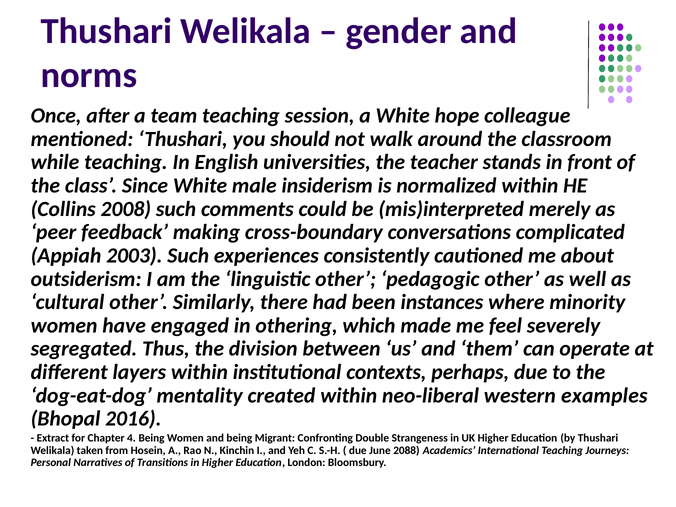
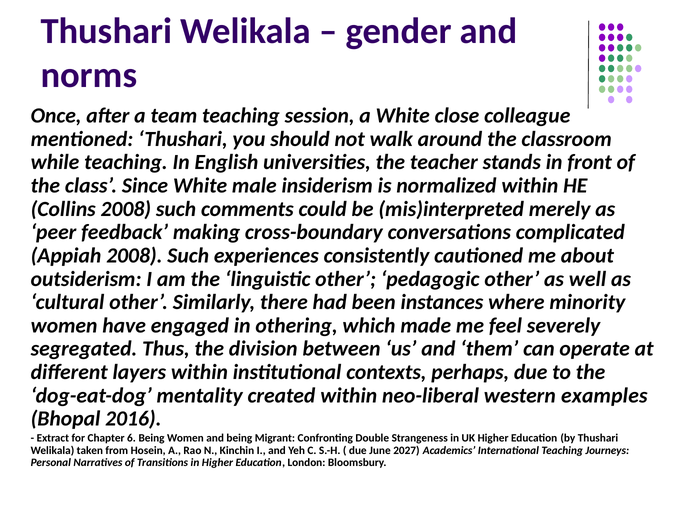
hope: hope -> close (457, 116)
Appiah 2003: 2003 -> 2008 (134, 256)
4: 4 -> 6 (131, 438)
2088: 2088 -> 2027 (406, 450)
